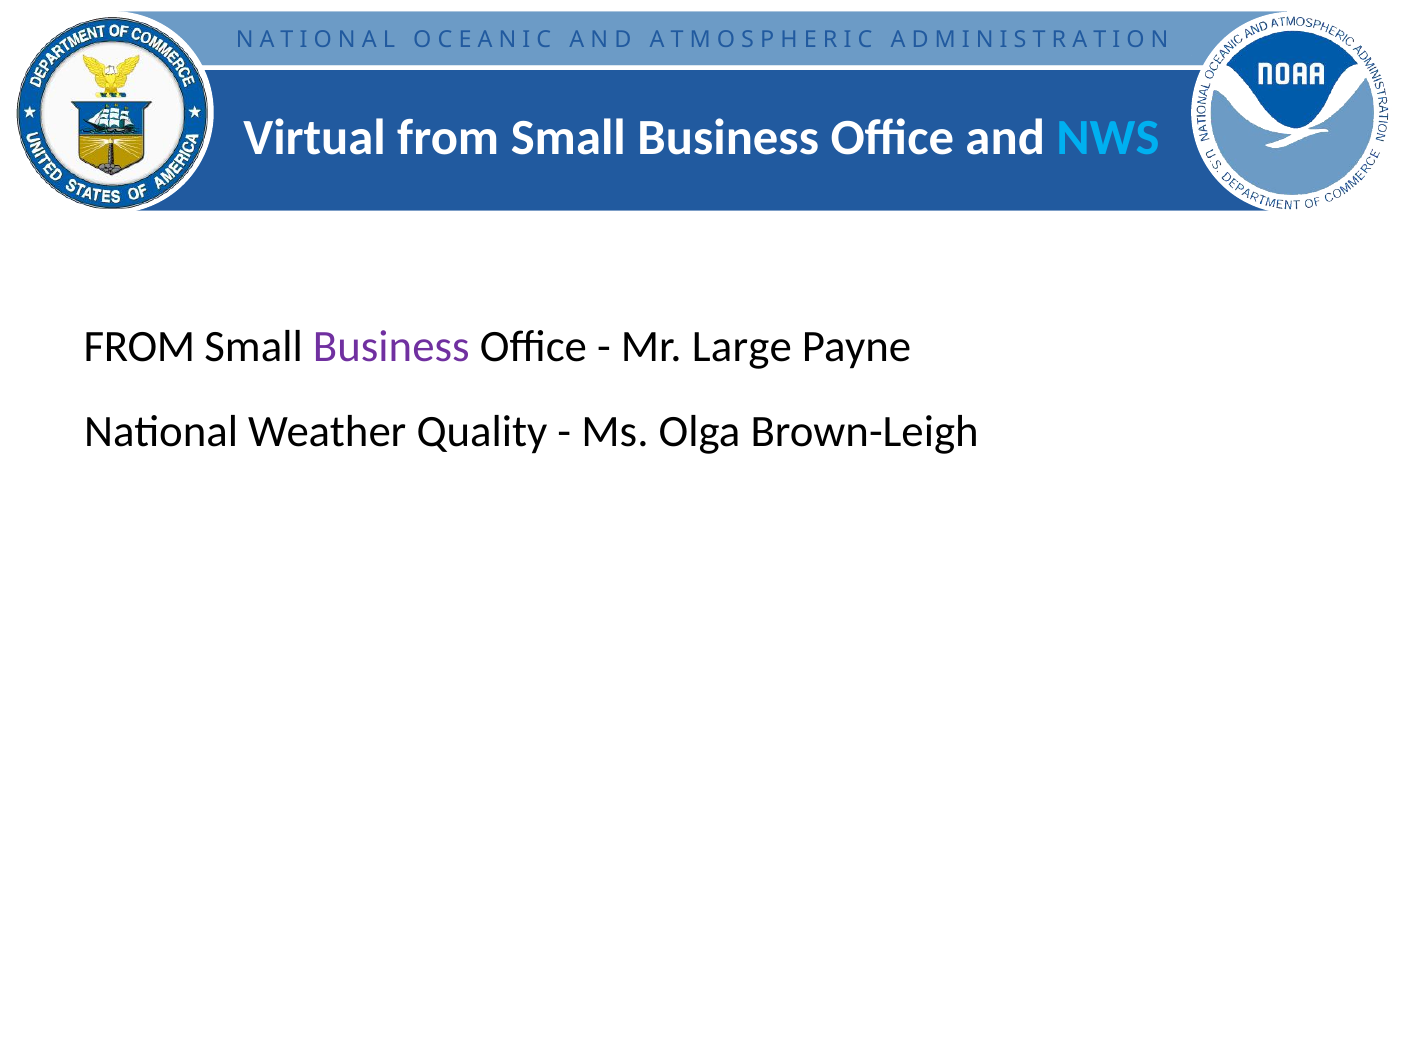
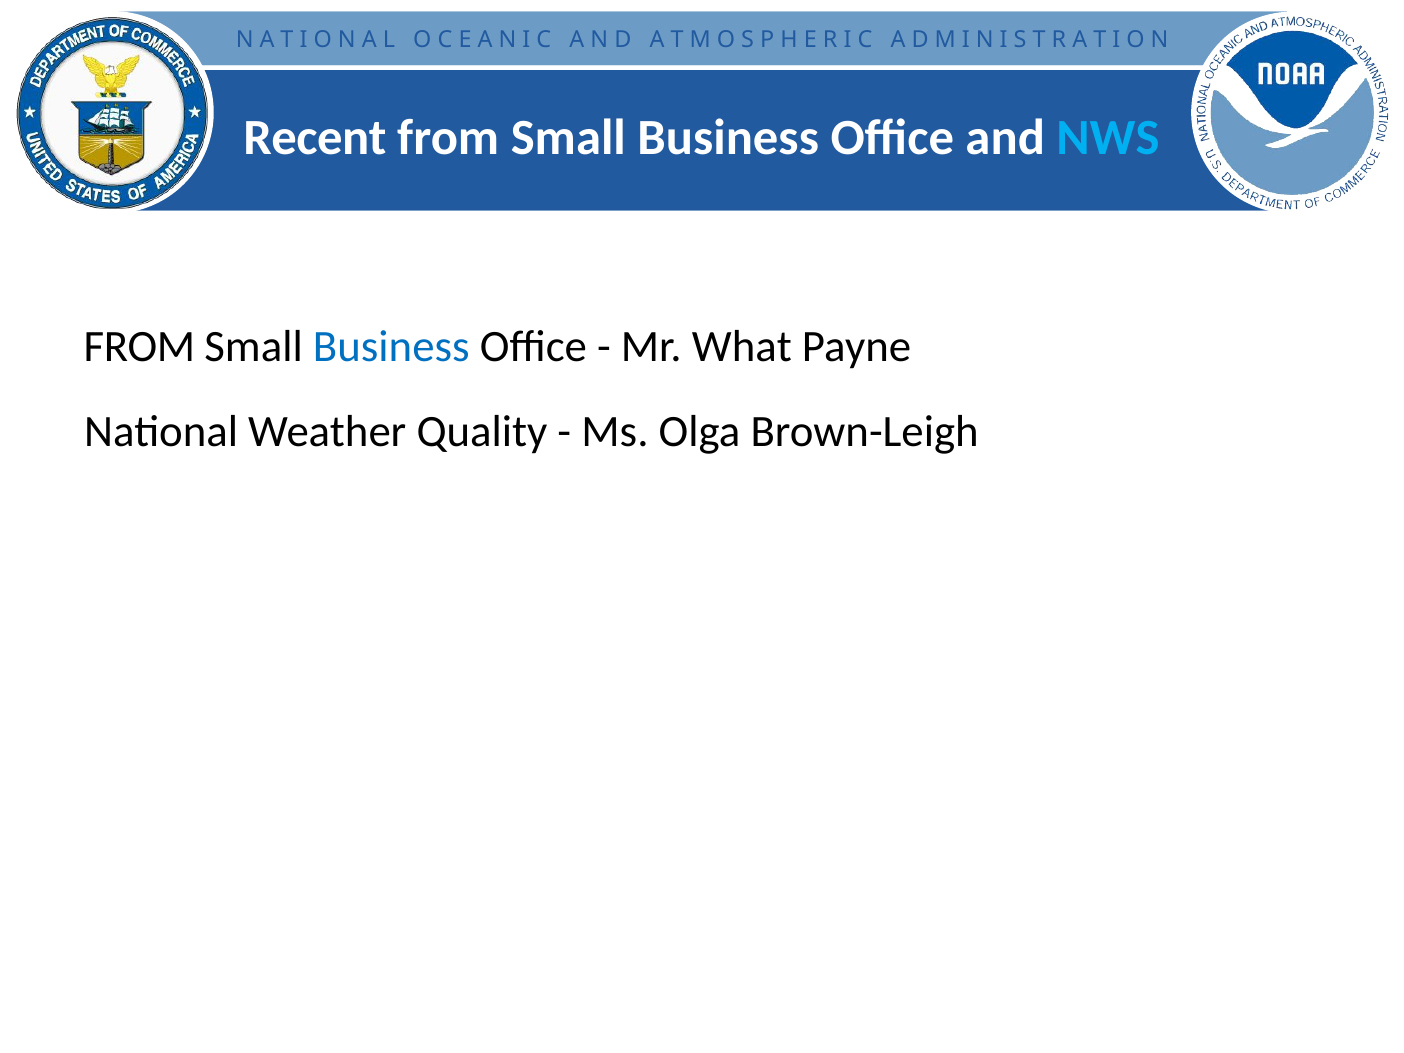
Virtual: Virtual -> Recent (315, 138)
Business colour: purple -> blue (391, 347)
Large: Large -> What (742, 347)
